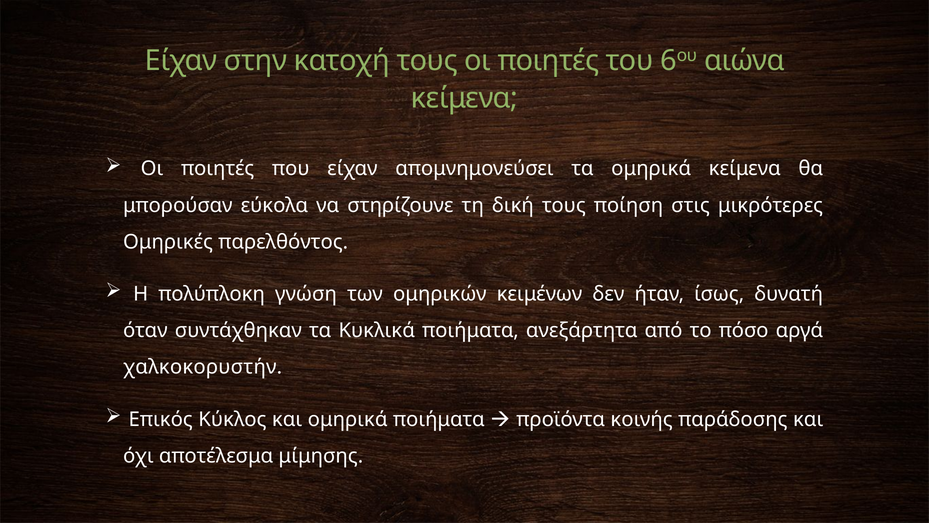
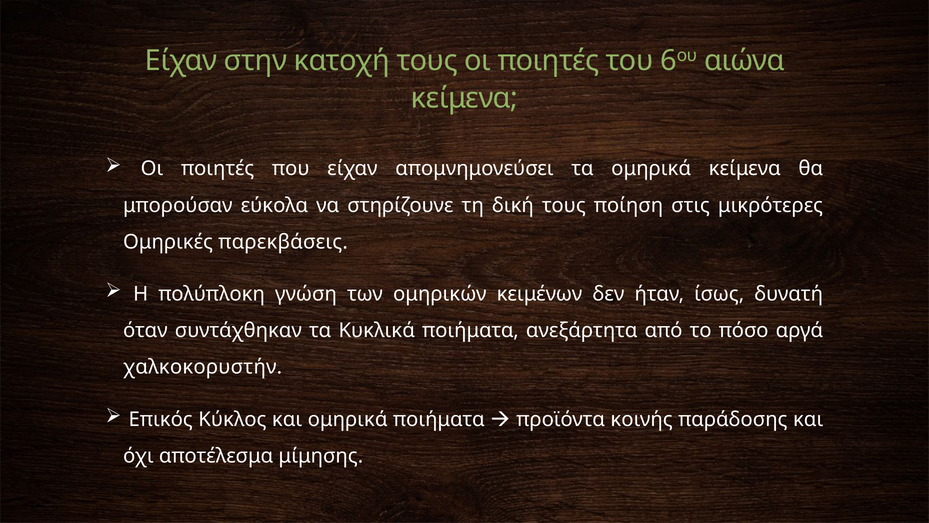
παρελθόντος: παρελθόντος -> παρεκβάσεις (283, 242)
